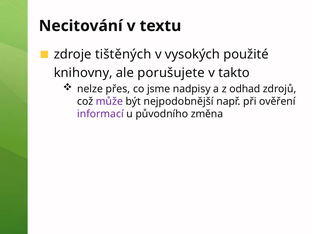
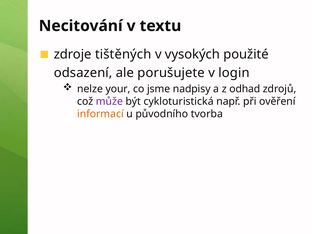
knihovny: knihovny -> odsazení (83, 73)
takto: takto -> login (234, 73)
přes: přes -> your (118, 89)
nejpodobnější: nejpodobnější -> cykloturistická (179, 101)
informací colour: purple -> orange (100, 114)
změna: změna -> tvorba (207, 114)
